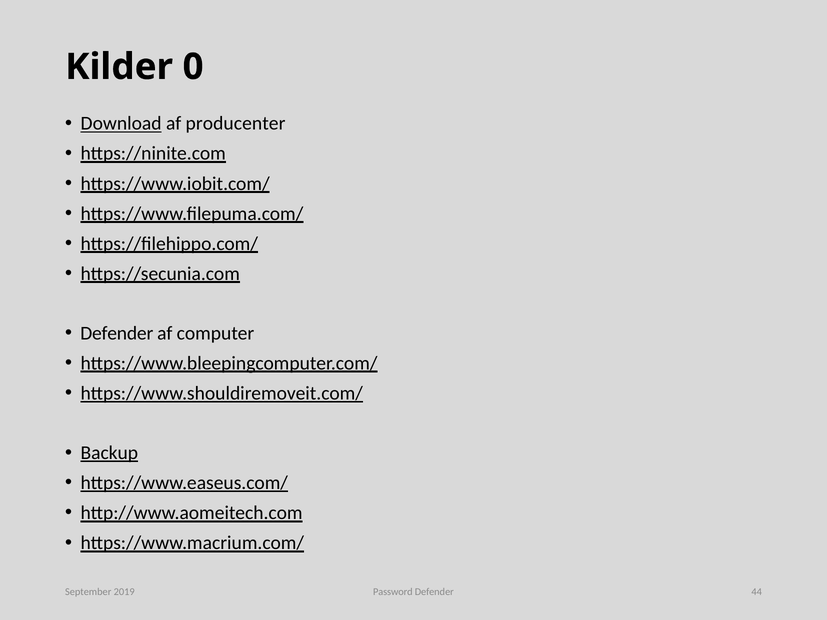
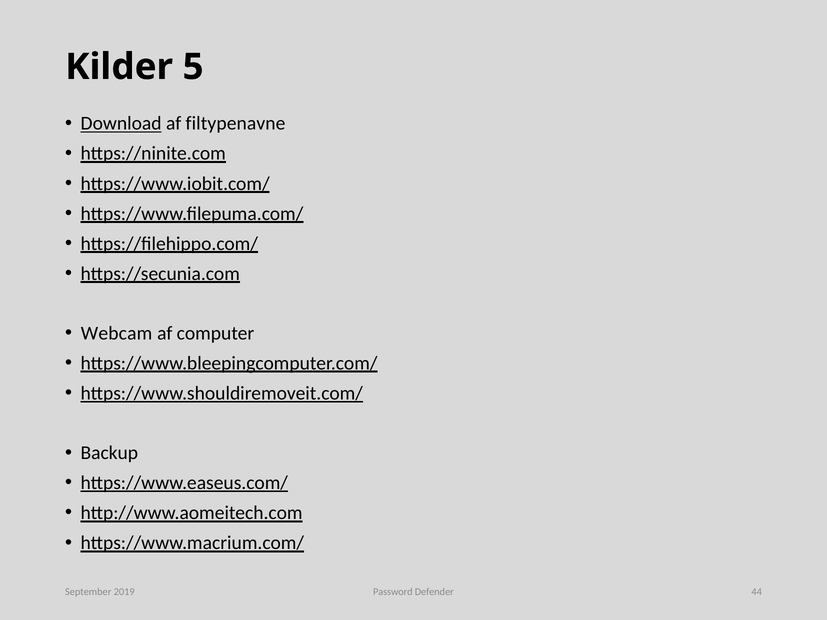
0: 0 -> 5 (193, 67)
producenter: producenter -> filtypenavne (235, 124)
Defender: Defender -> Webcam (117, 333)
Backup underline: present -> none (109, 453)
